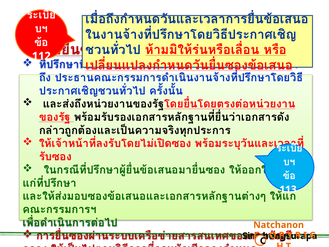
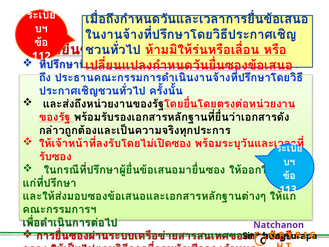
Natchanon colour: orange -> purple (279, 225)
